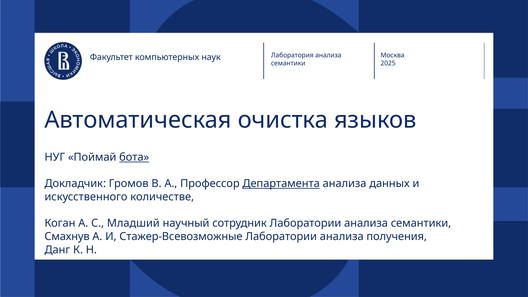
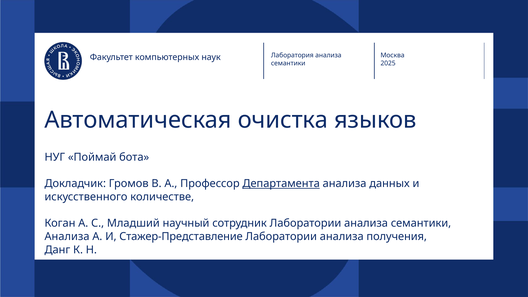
бота underline: present -> none (134, 157)
Смахнув: Смахнув -> Анализа (67, 237)
Стажер-Всевозможные: Стажер-Всевозможные -> Стажер-Представление (181, 237)
